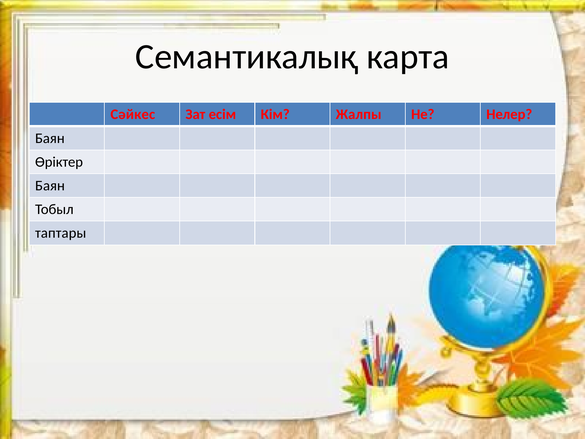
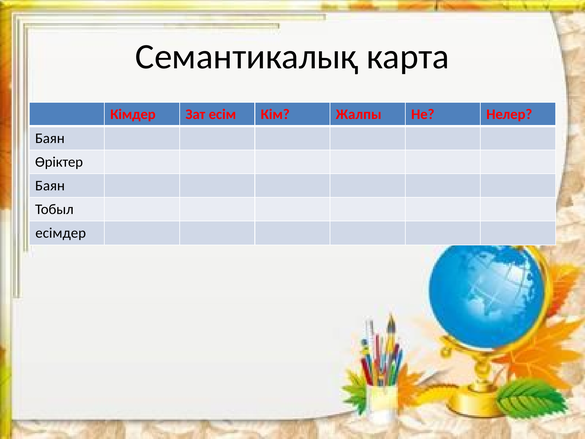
Сәйкес: Сәйкес -> Кімдер (133, 114)
таптары: таптары -> есімдер (61, 233)
